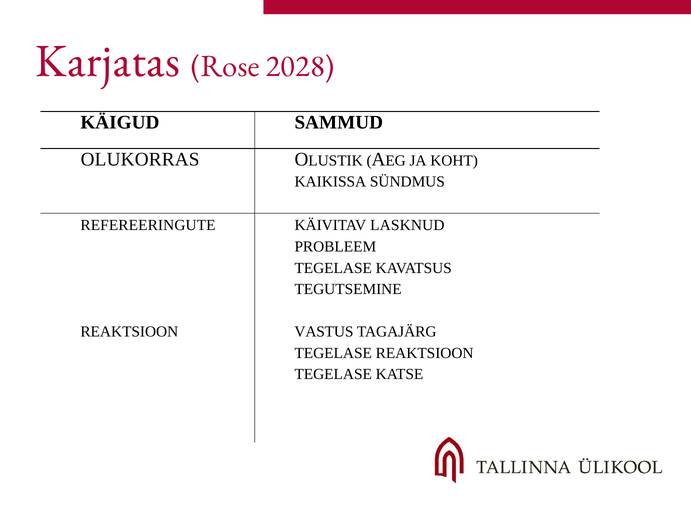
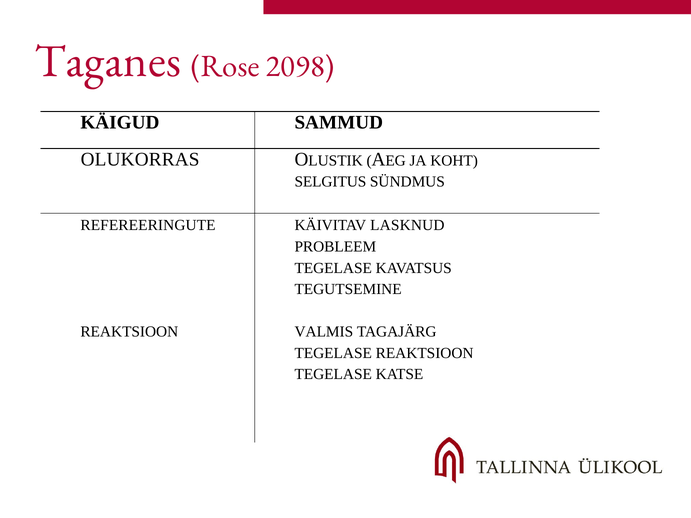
Karjatas: Karjatas -> Taganes (108, 61)
2028: 2028 -> 2098 (300, 66)
KAIKISSA: KAIKISSA -> SELGITUS (330, 182)
VASTUS: VASTUS -> VALMIS (324, 332)
